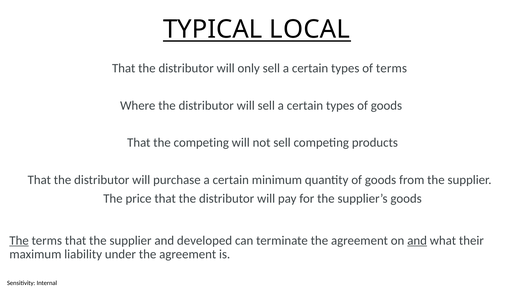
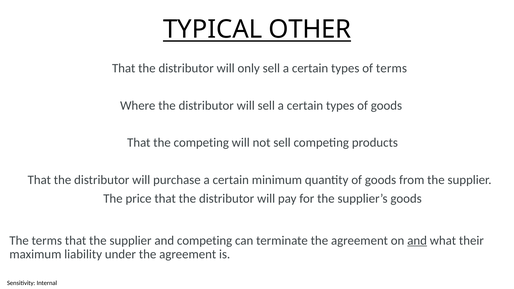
LOCAL: LOCAL -> OTHER (310, 29)
The underline: present -> none (19, 241)
and developed: developed -> competing (205, 241)
